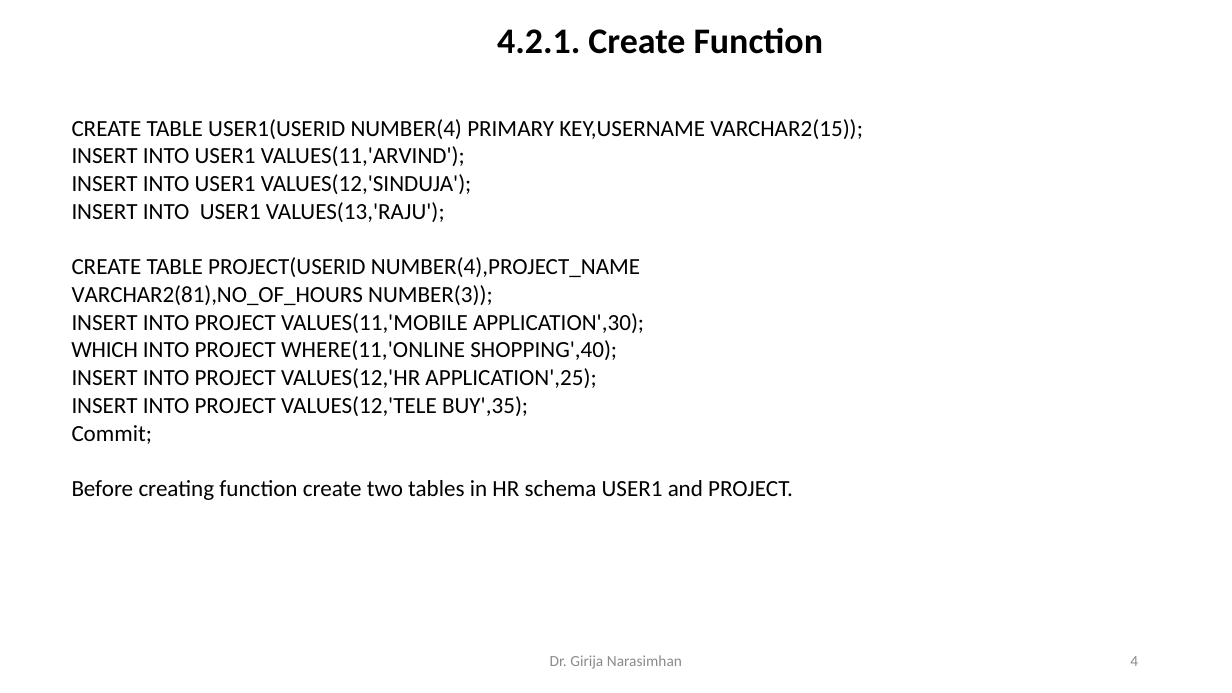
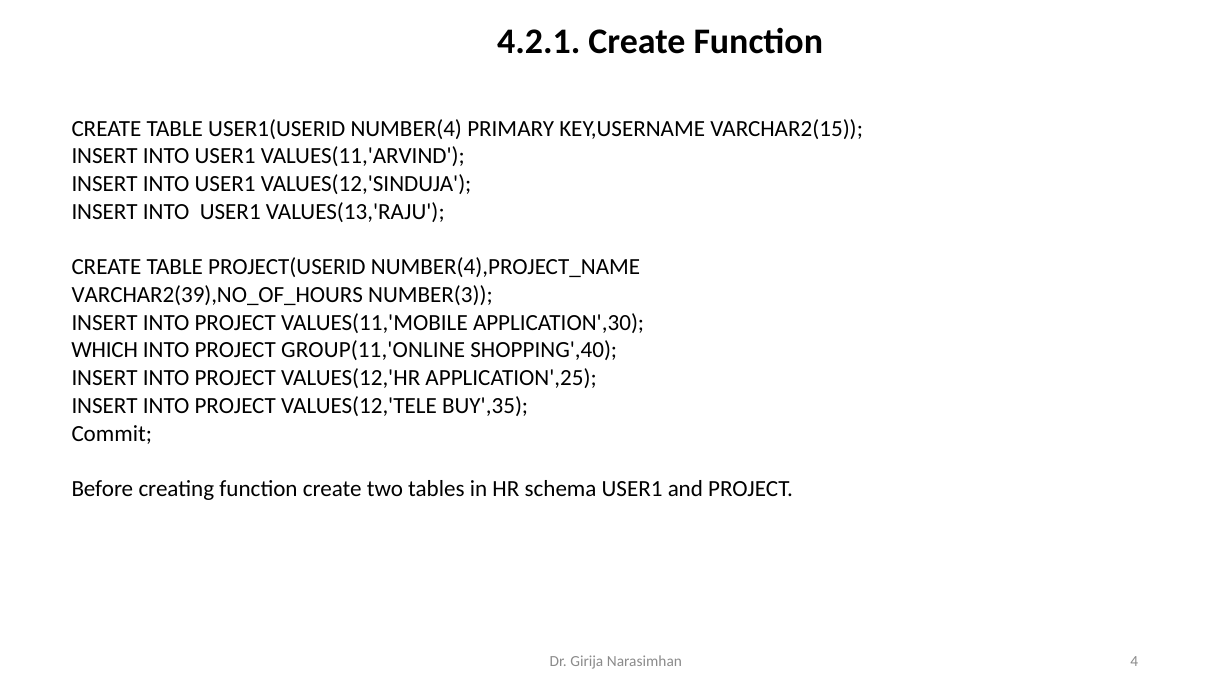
VARCHAR2(81),NO_OF_HOURS: VARCHAR2(81),NO_OF_HOURS -> VARCHAR2(39),NO_OF_HOURS (217, 295)
WHERE(11,'ONLINE: WHERE(11,'ONLINE -> GROUP(11,'ONLINE (373, 350)
